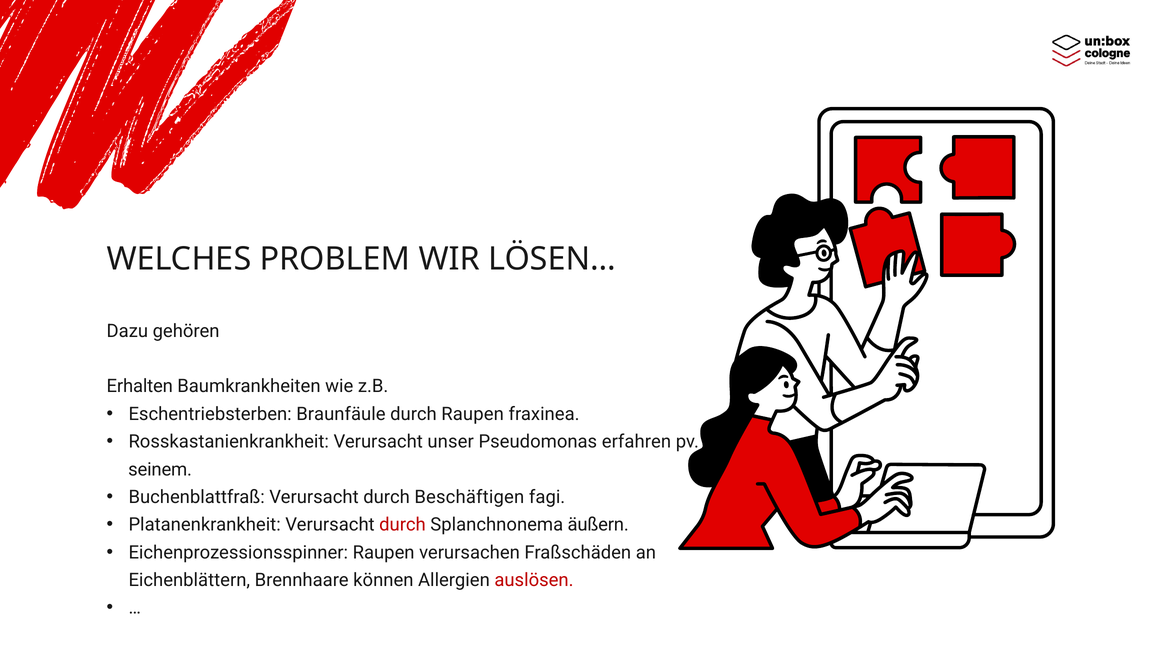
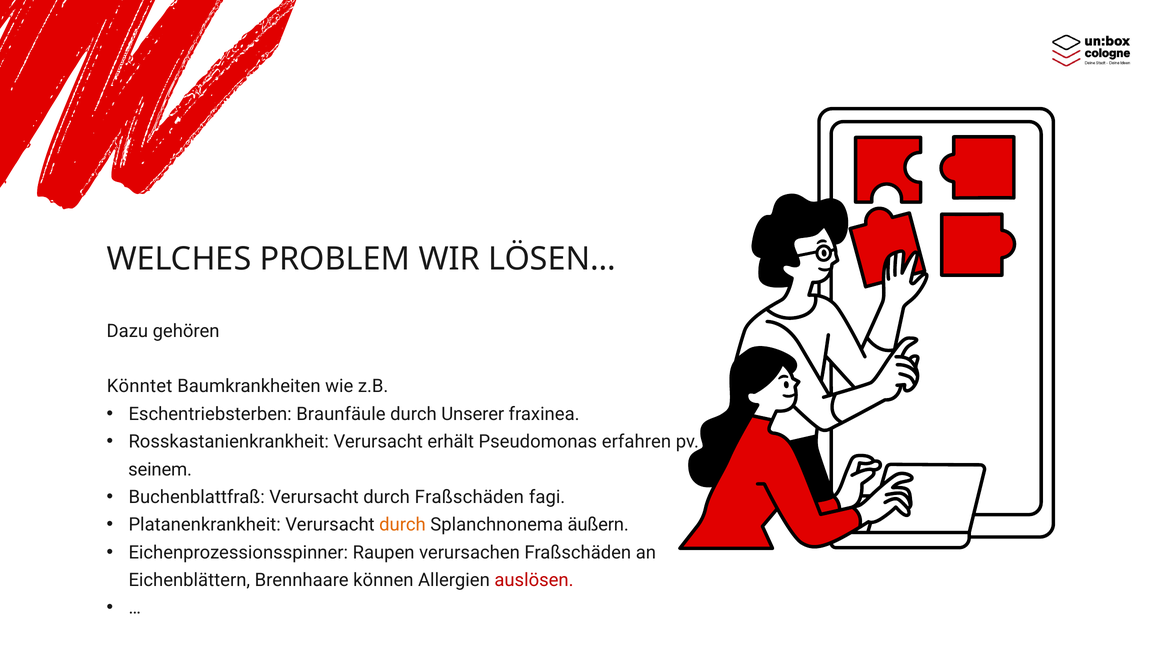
Erhalten: Erhalten -> Könntet (140, 386)
durch Raupen: Raupen -> Unserer (473, 414)
unser: unser -> erhält (451, 442)
durch Beschäftigen: Beschäftigen -> Fraßschäden (469, 497)
durch colour: red -> orange (403, 525)
